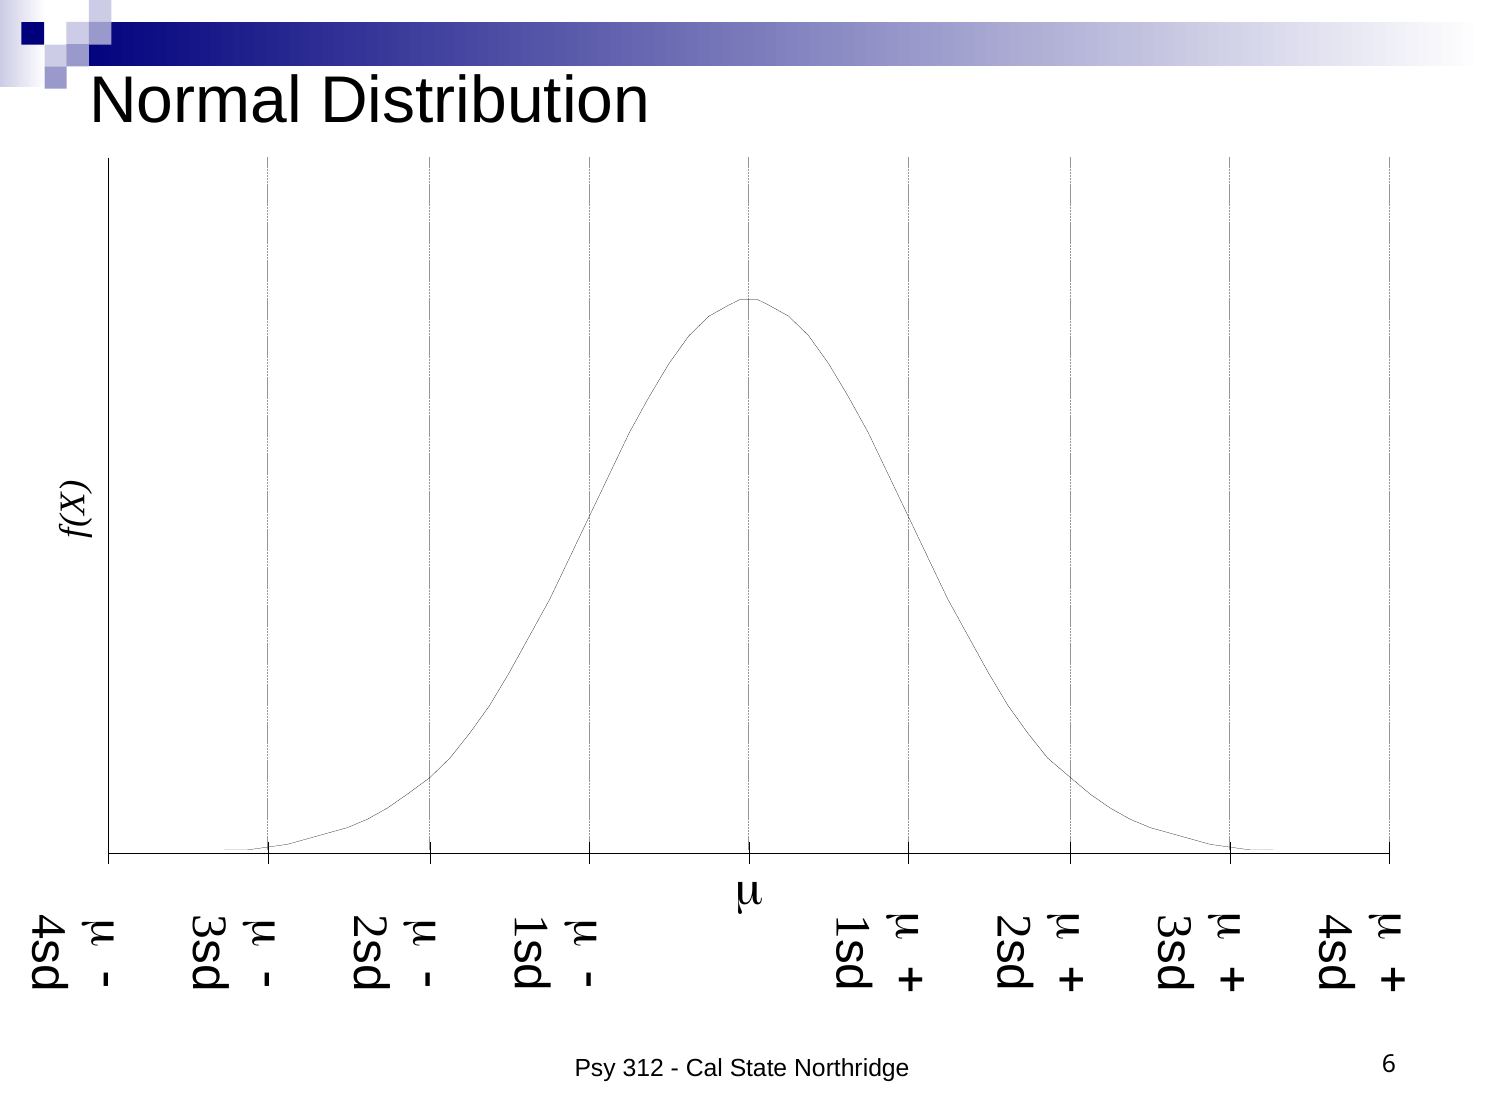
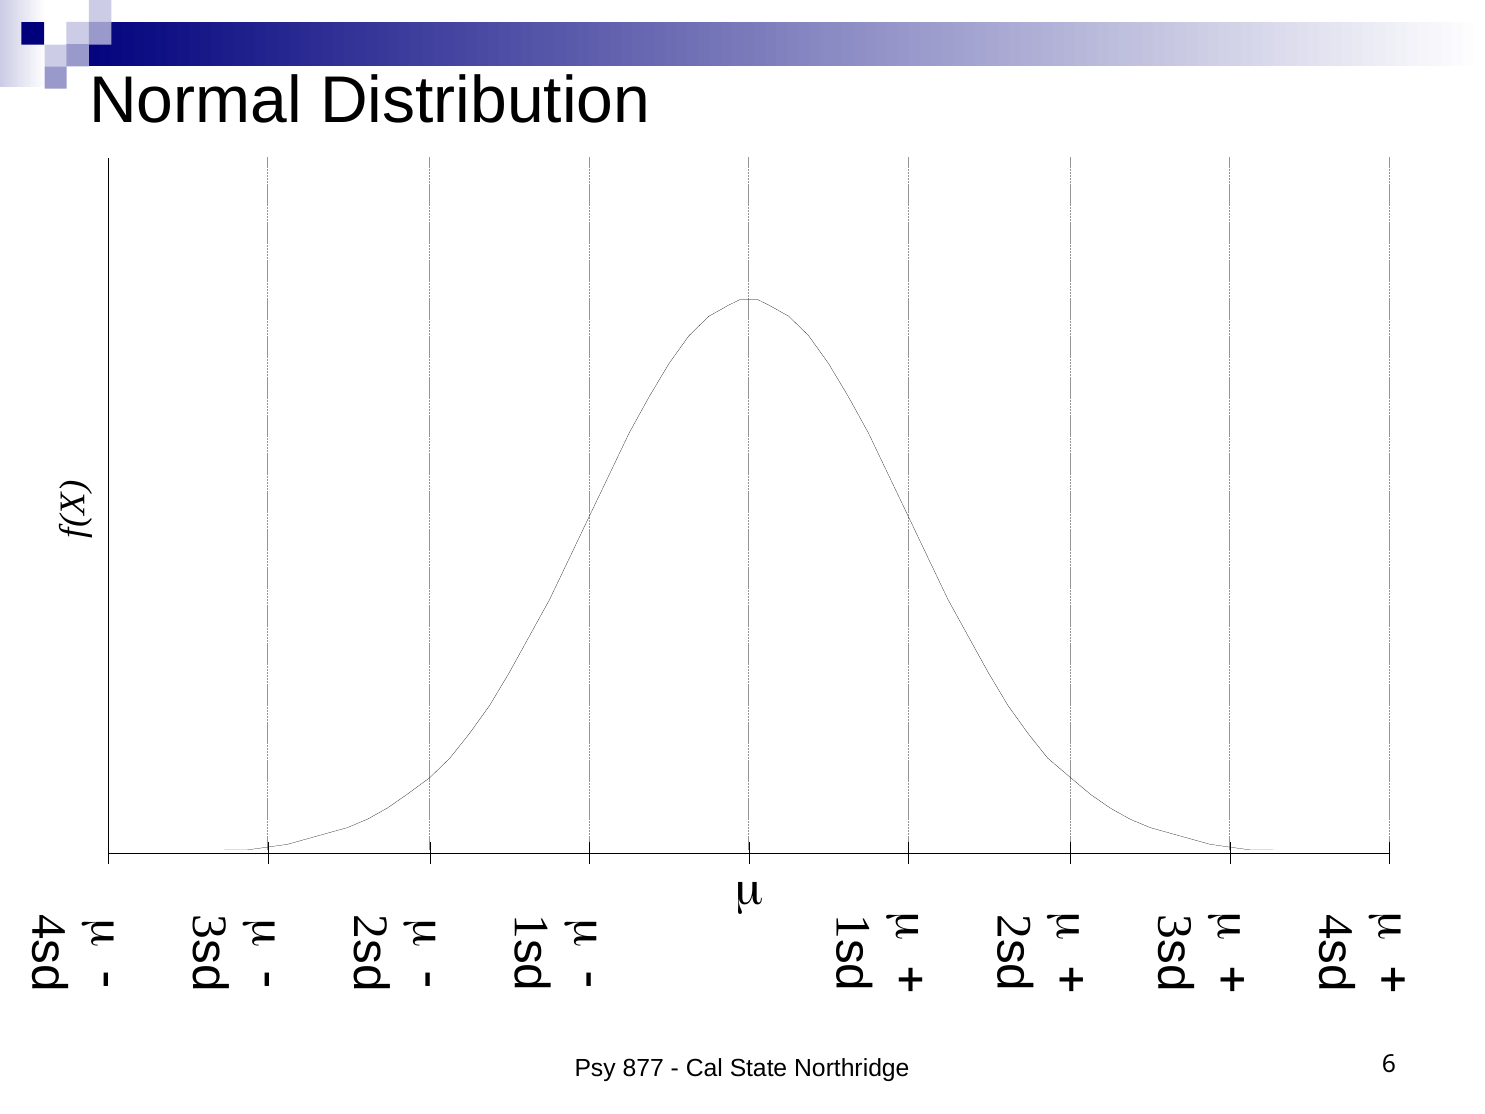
312: 312 -> 877 (643, 1068)
